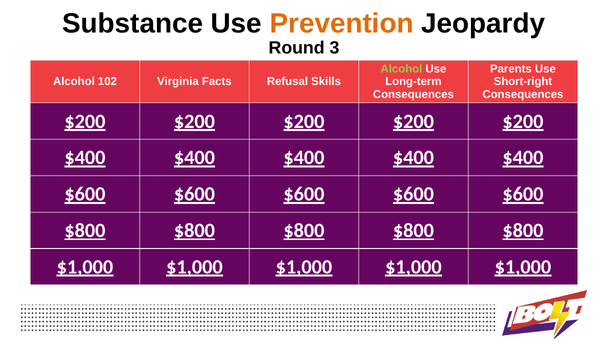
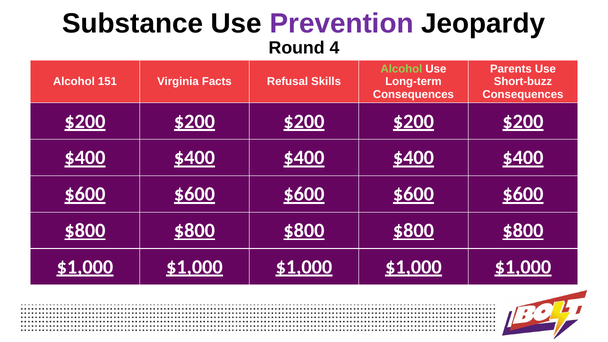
Prevention colour: orange -> purple (342, 23)
3: 3 -> 4 (334, 48)
102: 102 -> 151 (107, 82)
Short-right: Short-right -> Short-buzz (523, 82)
